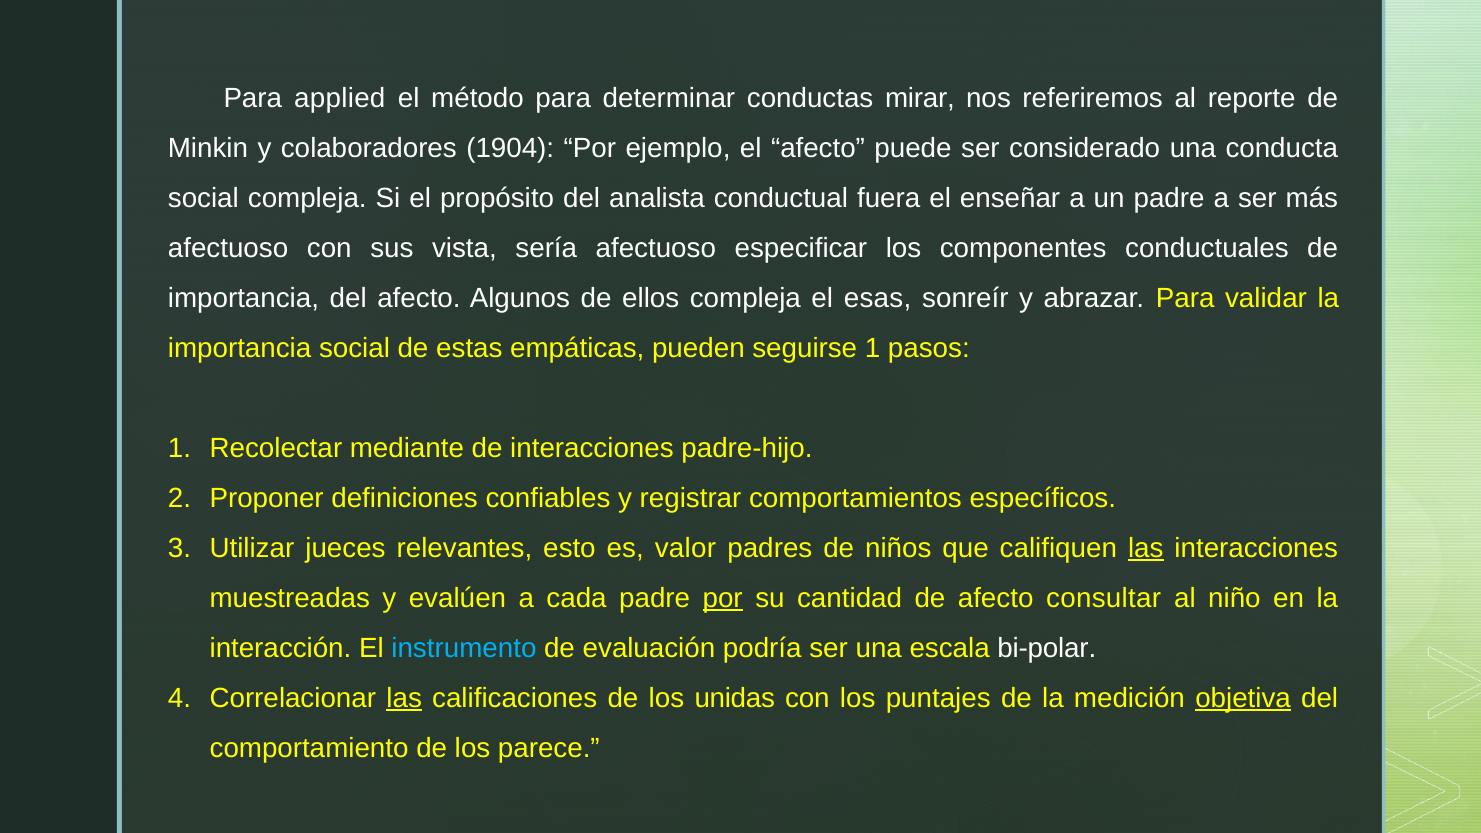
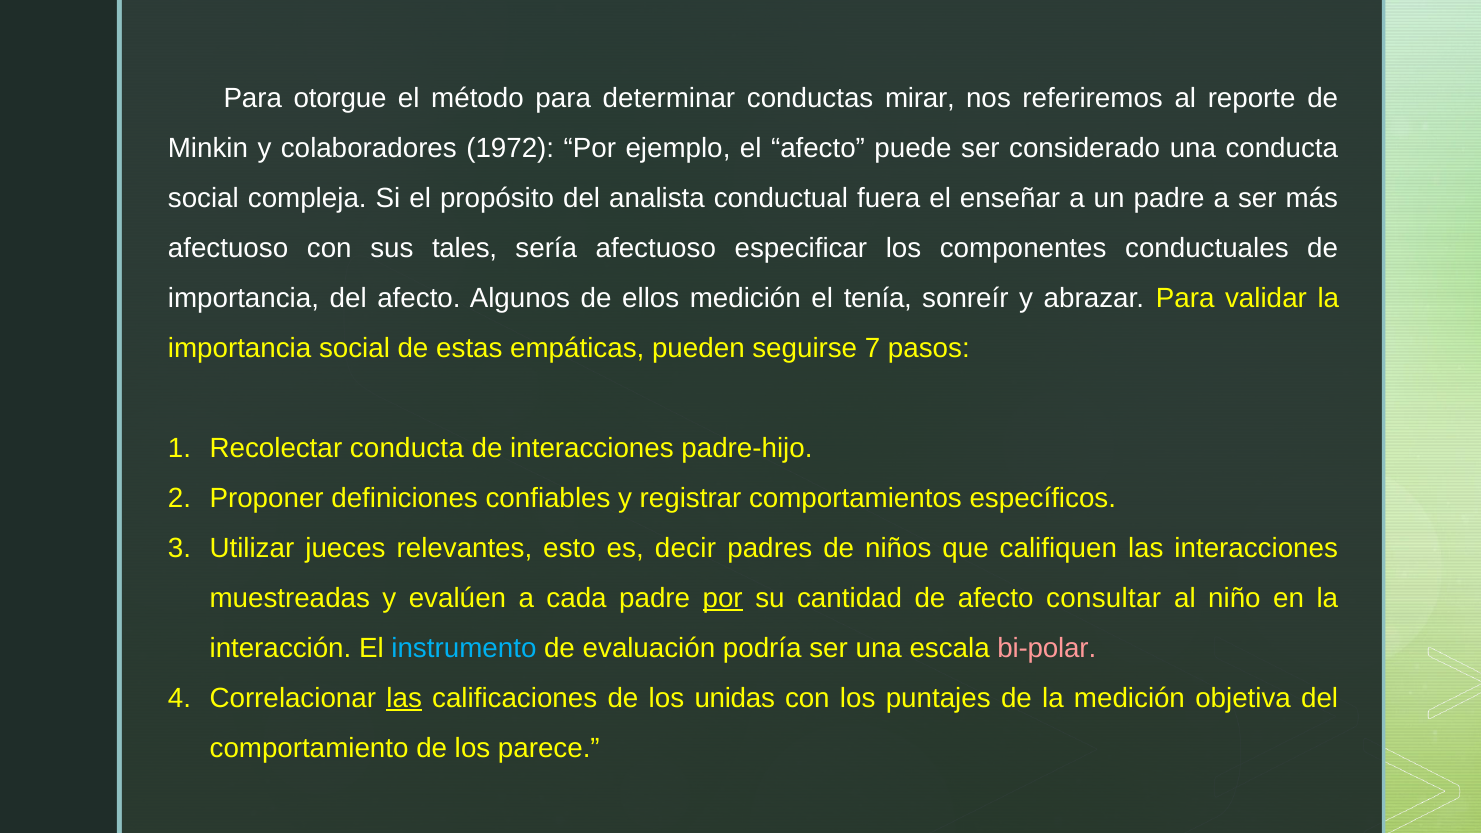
applied: applied -> otorgue (340, 98)
1904: 1904 -> 1972 (510, 148)
vista: vista -> tales (465, 248)
ellos compleja: compleja -> medición (745, 298)
esas: esas -> tenía (878, 298)
seguirse 1: 1 -> 7 (873, 348)
Recolectar mediante: mediante -> conducta (407, 448)
valor: valor -> decir (685, 548)
las underline: present -> none (1146, 548)
bi-polar colour: white -> pink (1047, 648)
objetiva underline: present -> none (1243, 698)
